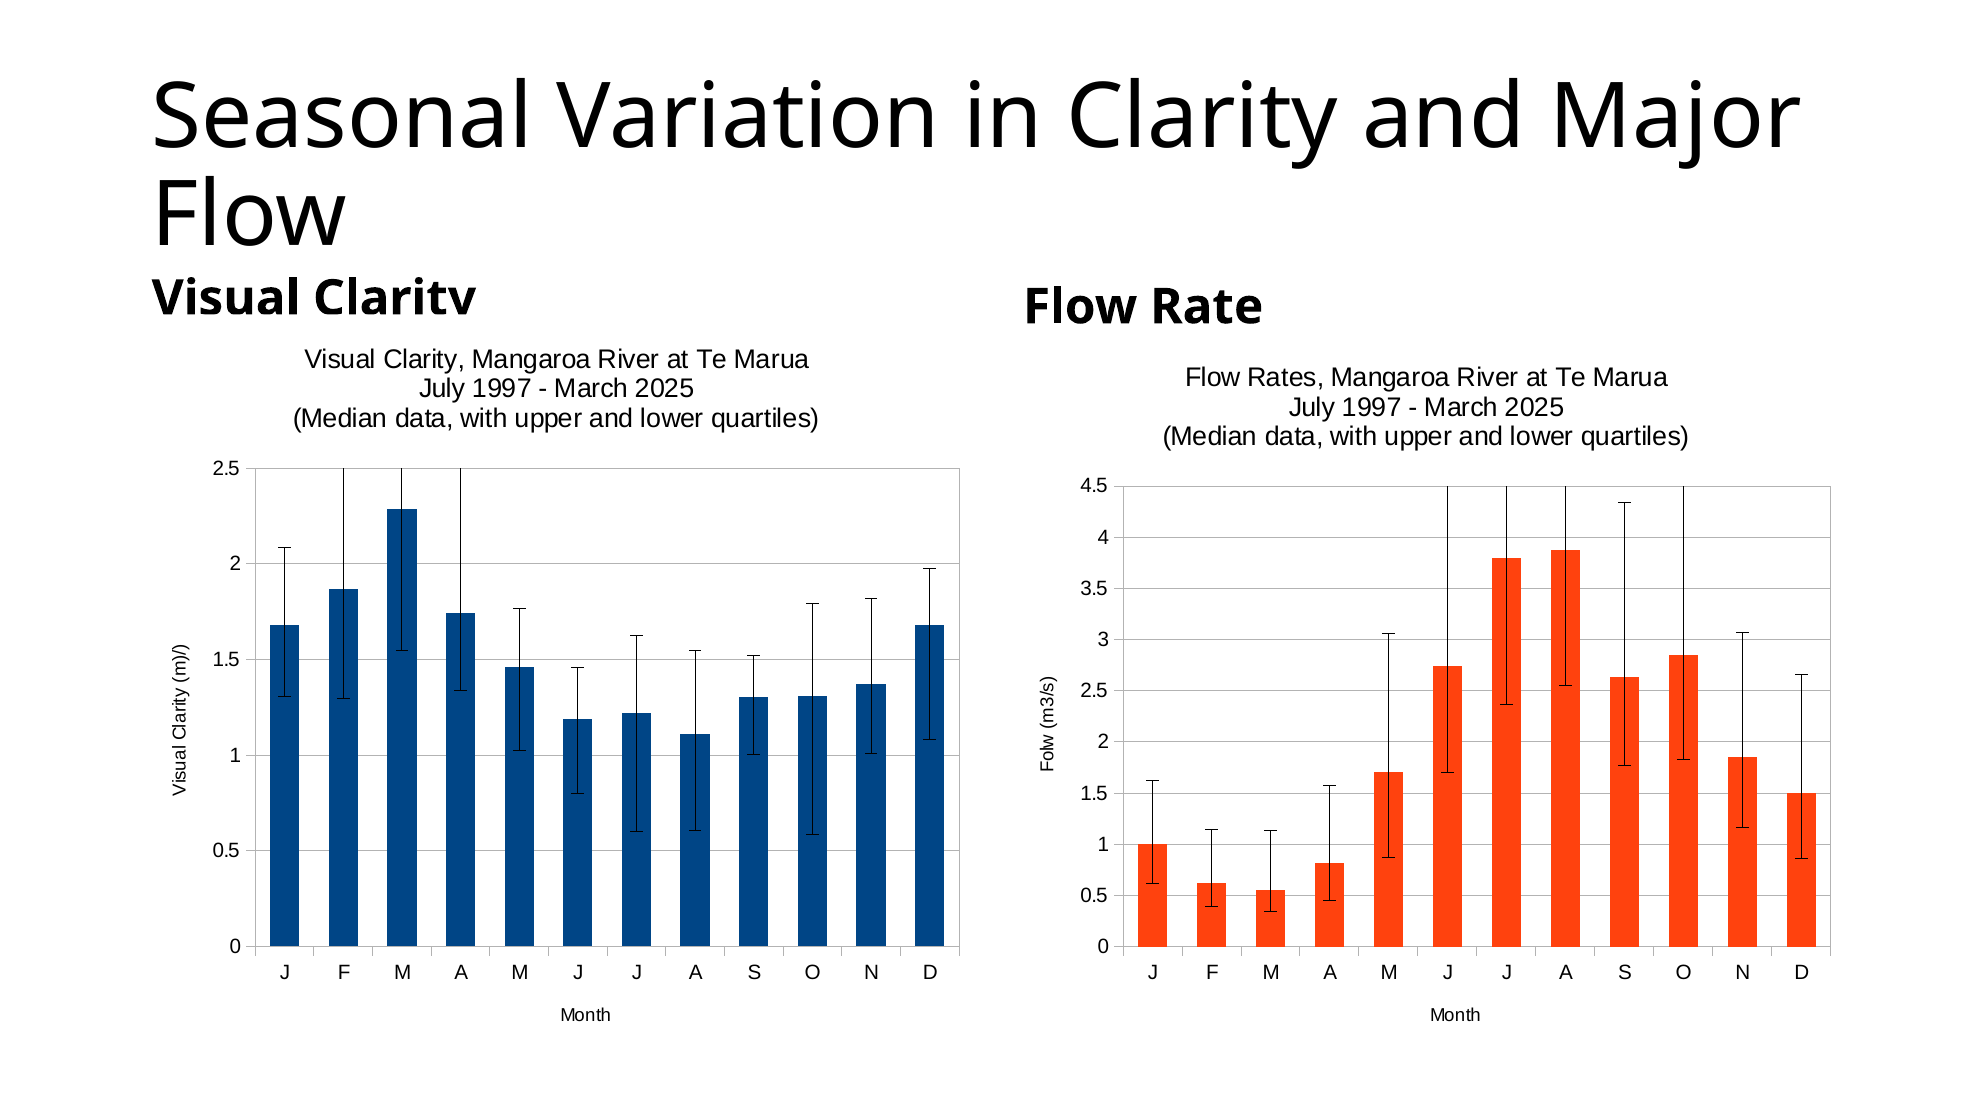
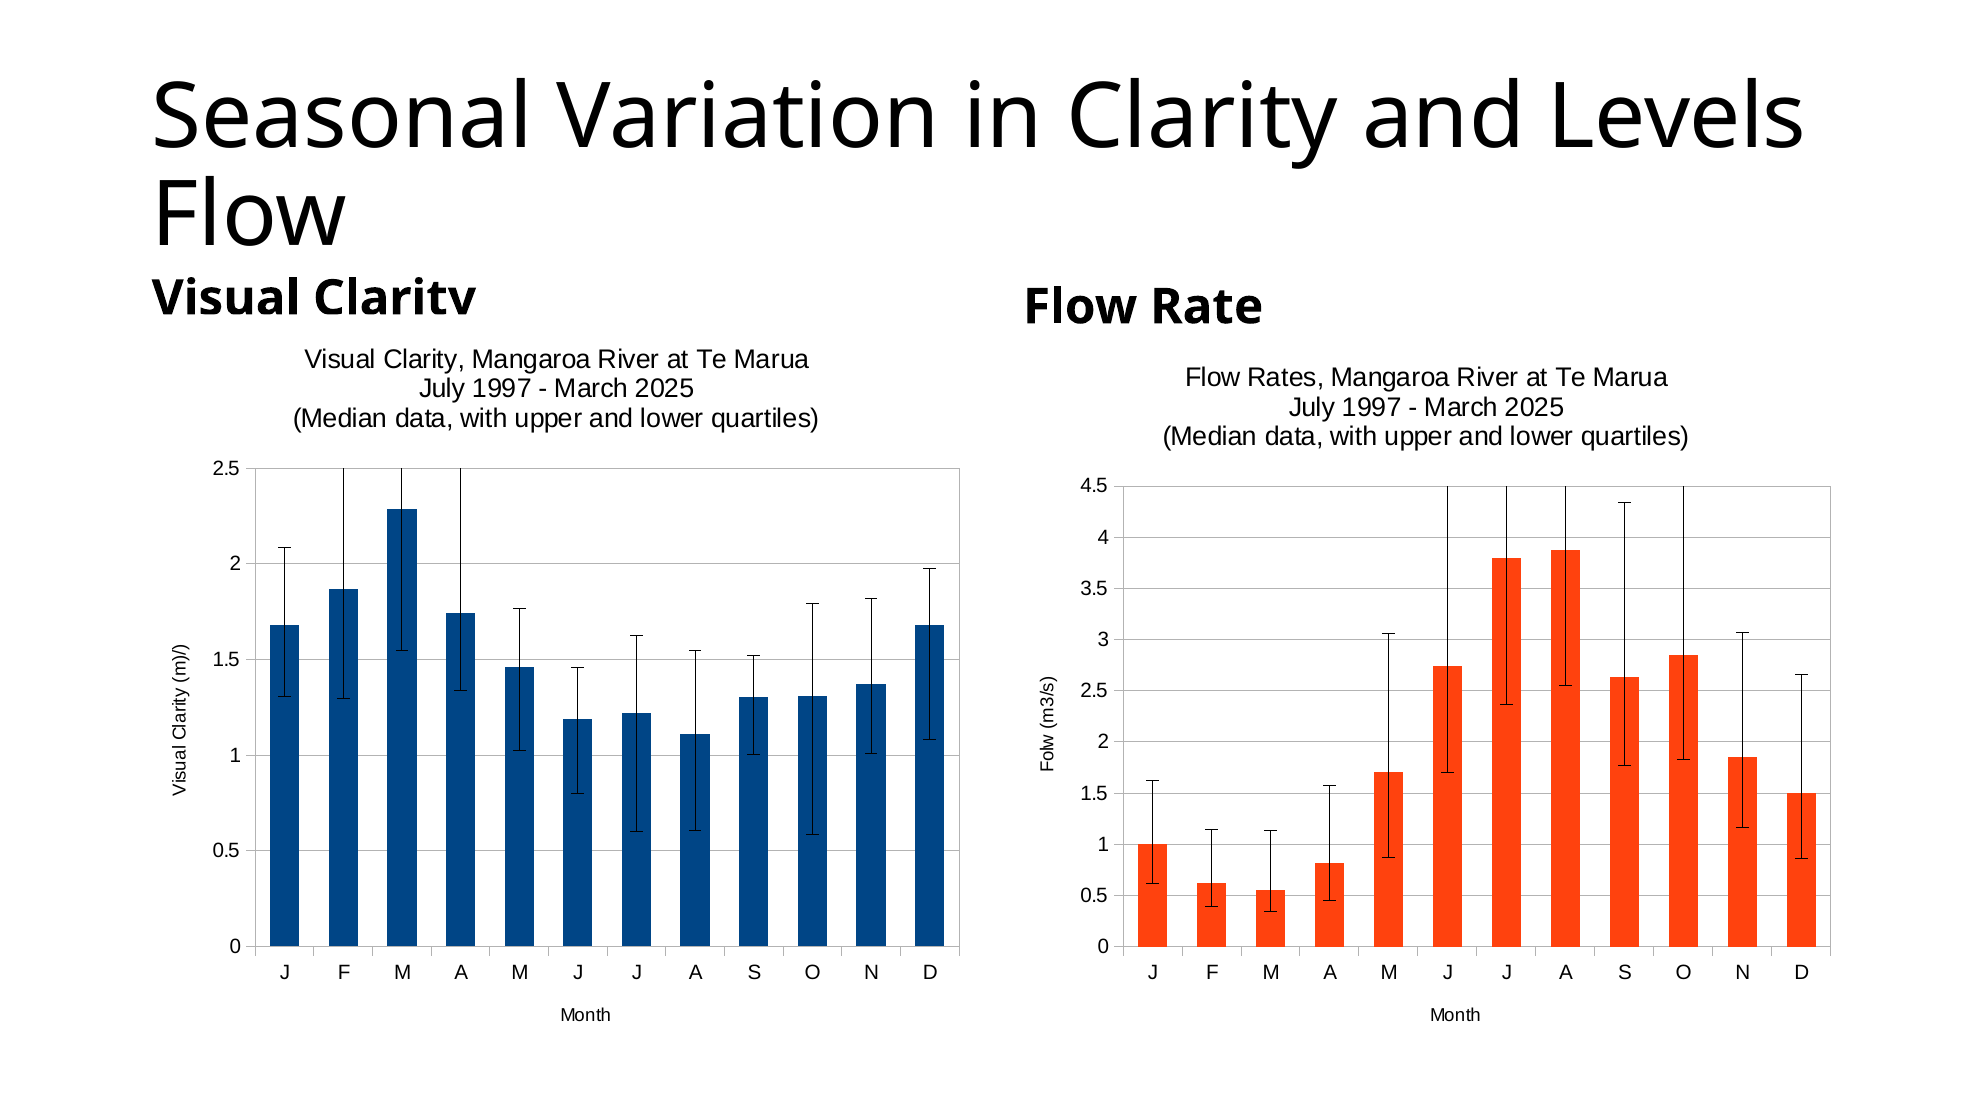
Major: Major -> Levels (1677, 118)
